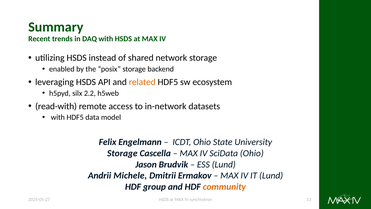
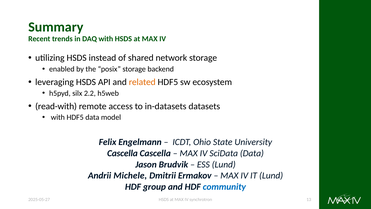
in-network: in-network -> in-datasets (166, 106)
Storage: Storage -> Cascella (122, 153)
SciData Ohio: Ohio -> Data (252, 153)
community colour: orange -> blue (224, 186)
